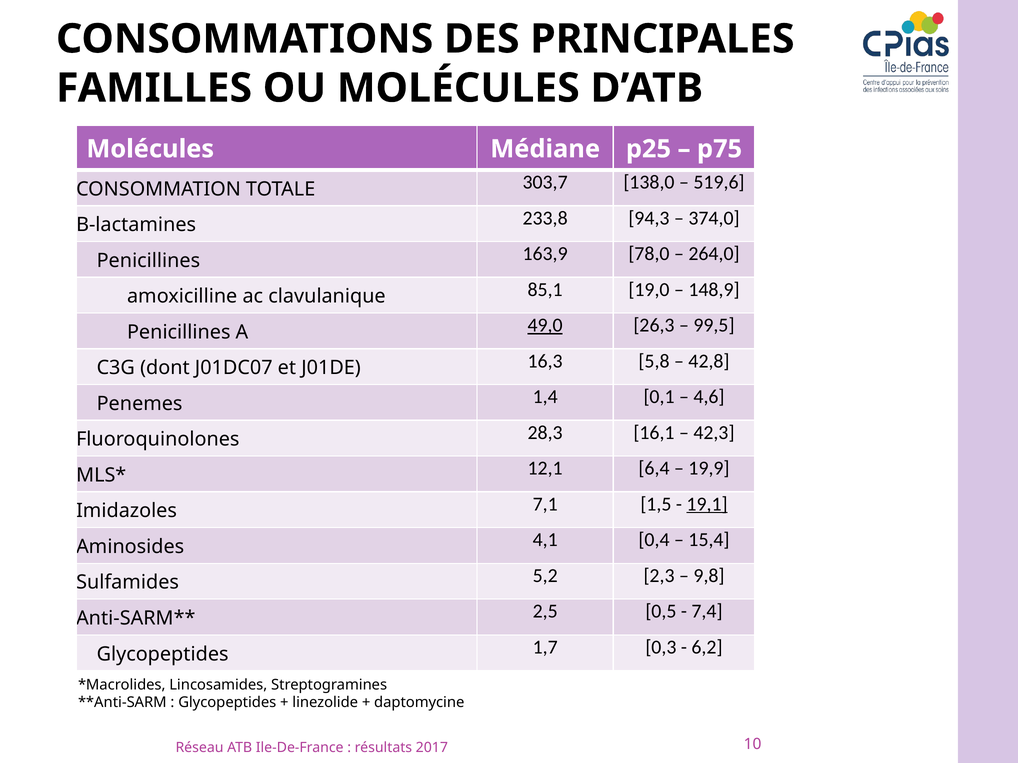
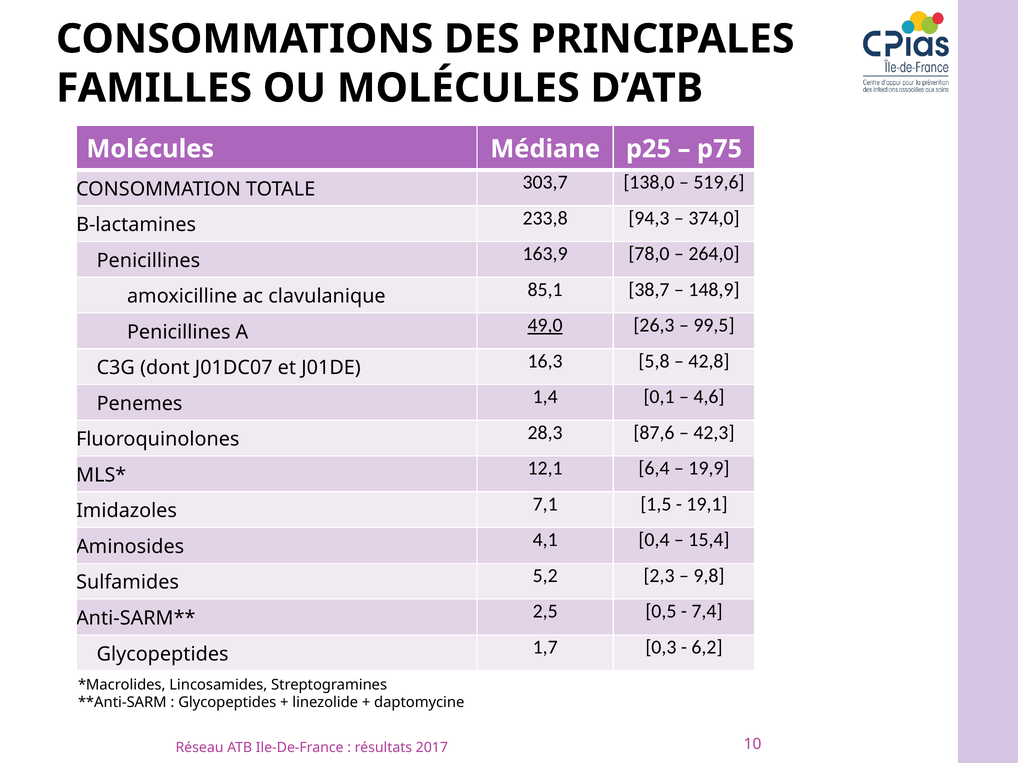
19,0: 19,0 -> 38,7 (649, 290)
16,1: 16,1 -> 87,6 (654, 433)
19,1 underline: present -> none (707, 504)
